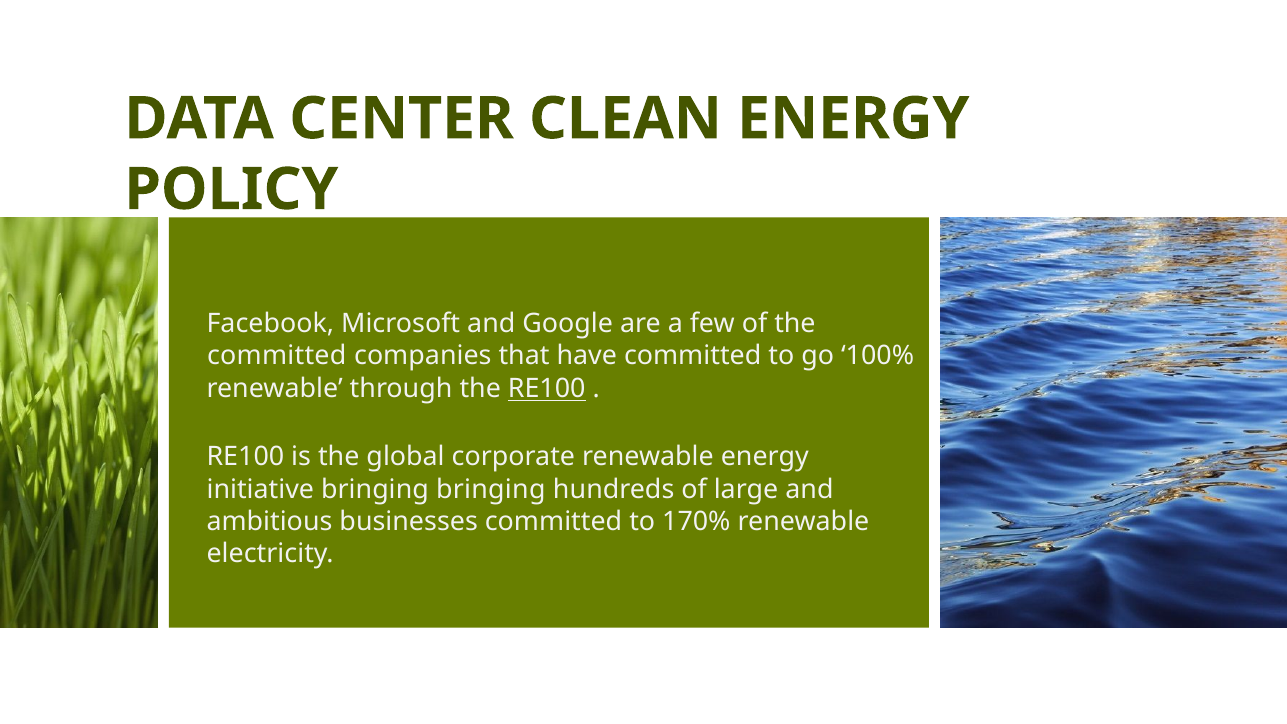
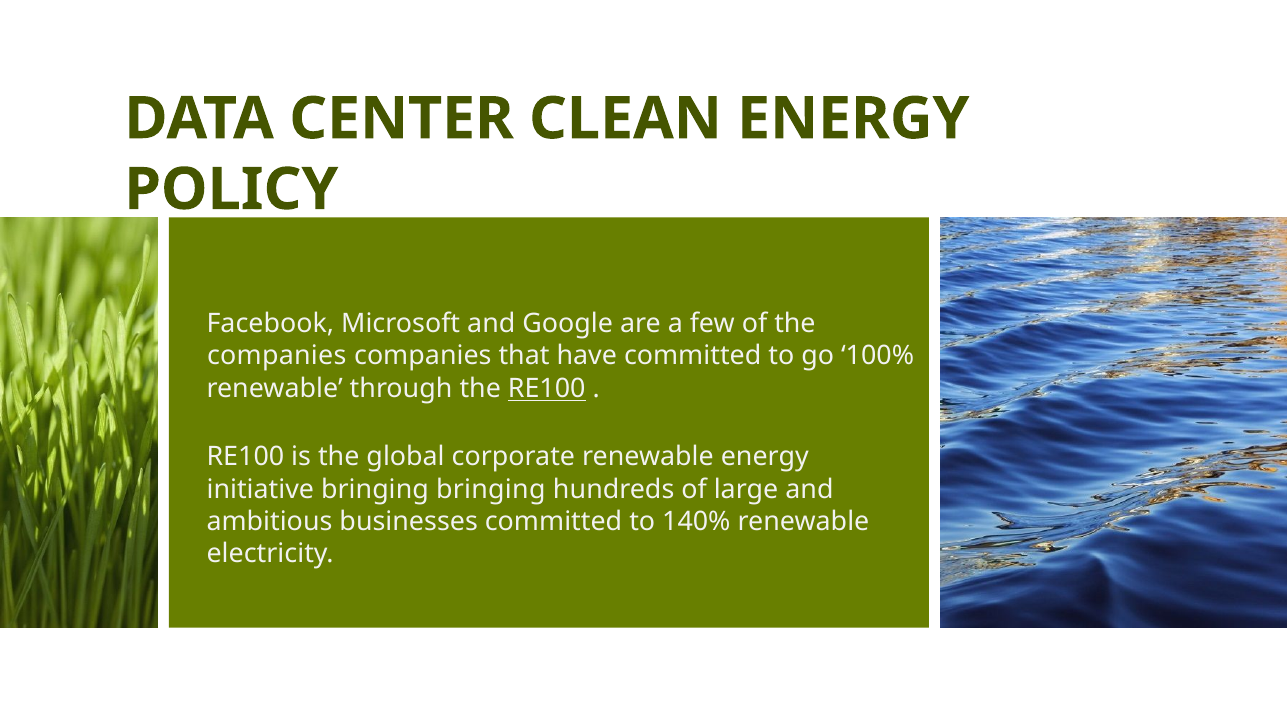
committed: committed -> companies (277, 356)
170%: 170% -> 140% (696, 521)
